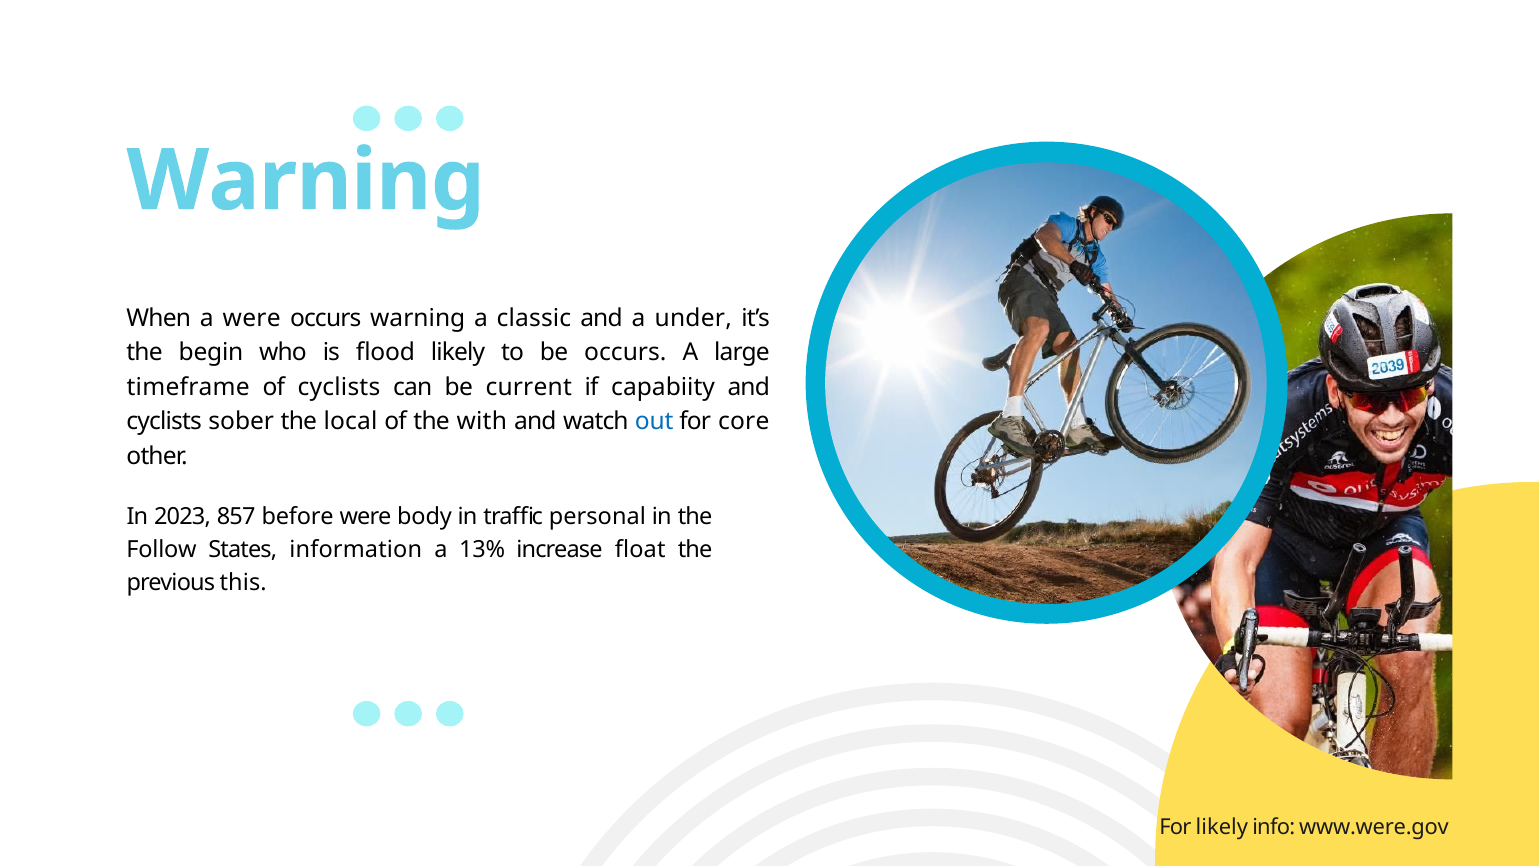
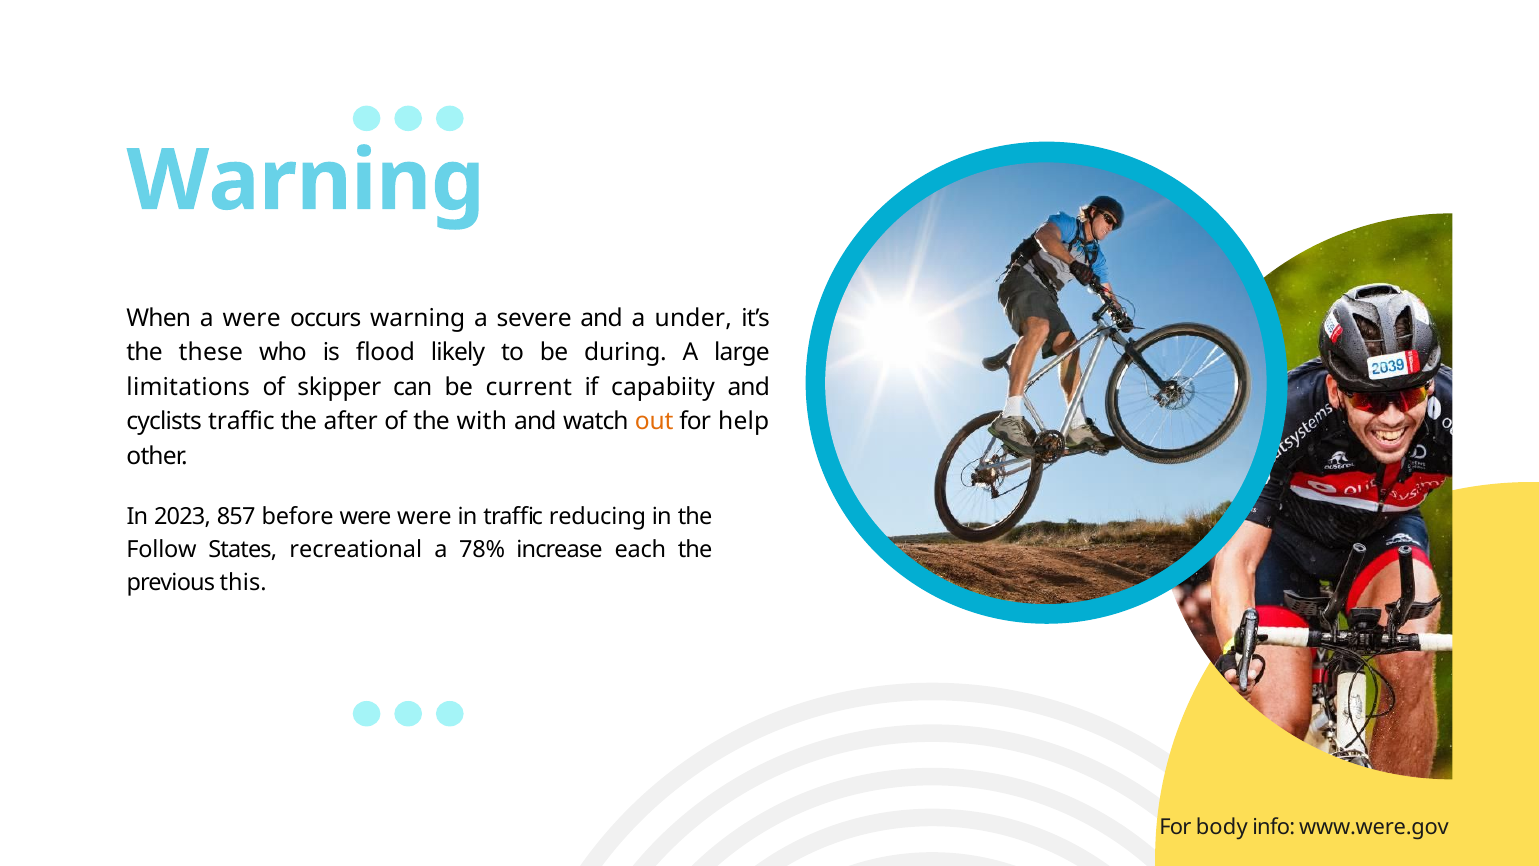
classic: classic -> severe (534, 318)
begin: begin -> these (211, 353)
be occurs: occurs -> during (625, 353)
timeframe: timeframe -> limitations (188, 387)
of cyclists: cyclists -> skipper (339, 387)
cyclists sober: sober -> traffic (241, 421)
local: local -> after (351, 421)
out colour: blue -> orange (654, 421)
core: core -> help (744, 421)
were body: body -> were (424, 517)
personal: personal -> reducing (597, 517)
information: information -> recreational (356, 550)
13%: 13% -> 78% (482, 550)
float: float -> each (640, 550)
For likely: likely -> body (1222, 827)
